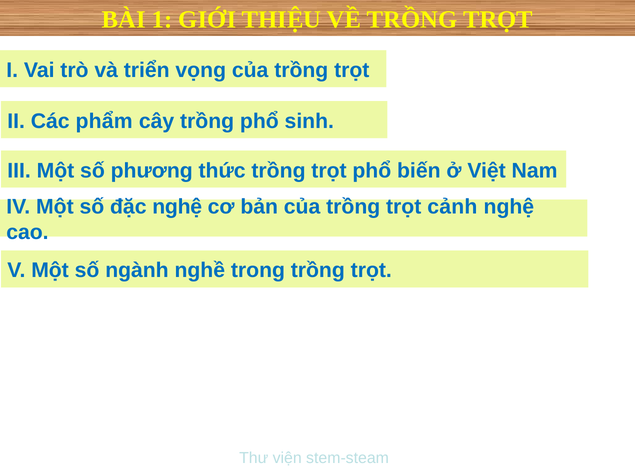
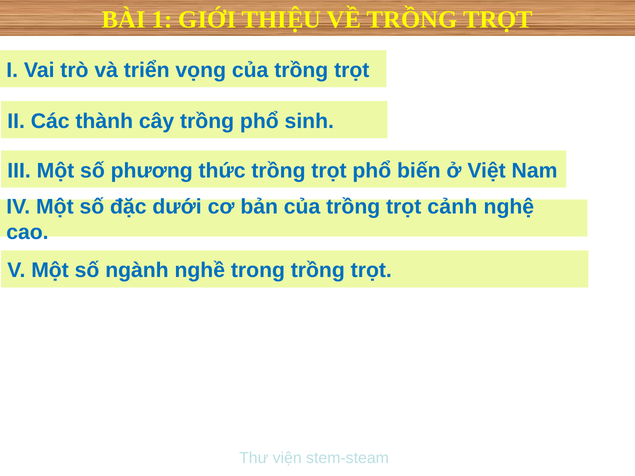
phẩm: phẩm -> thành (104, 121)
đặc nghệ: nghệ -> dưới (177, 207)
